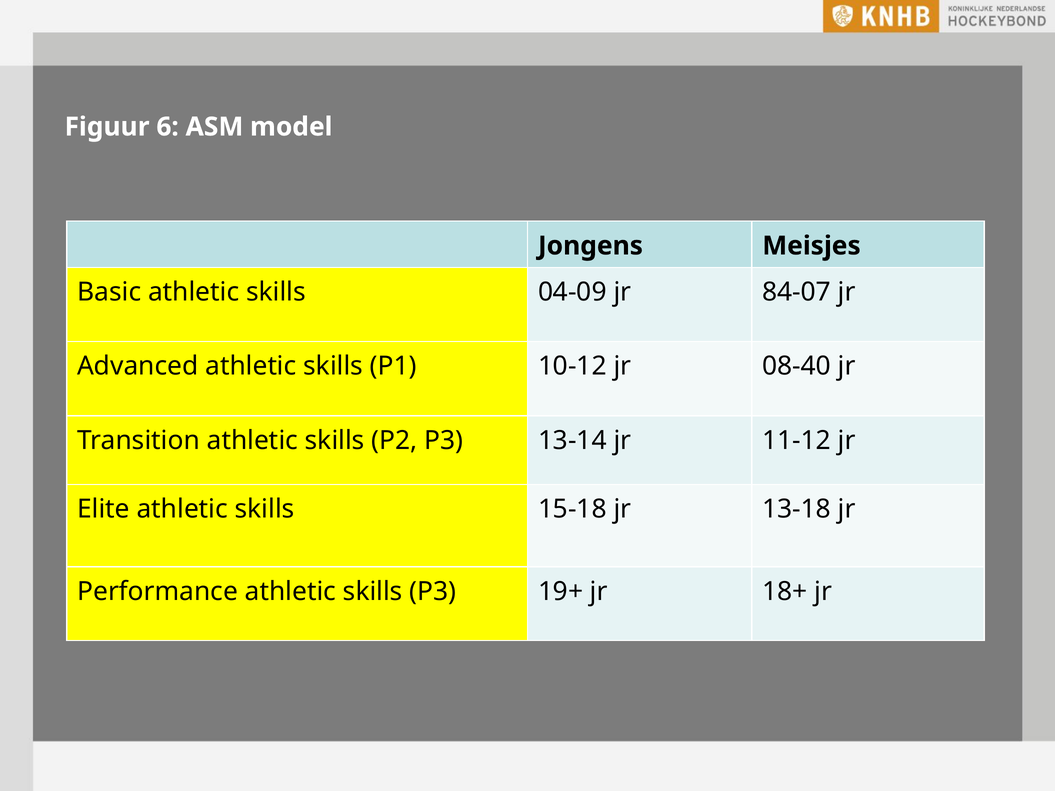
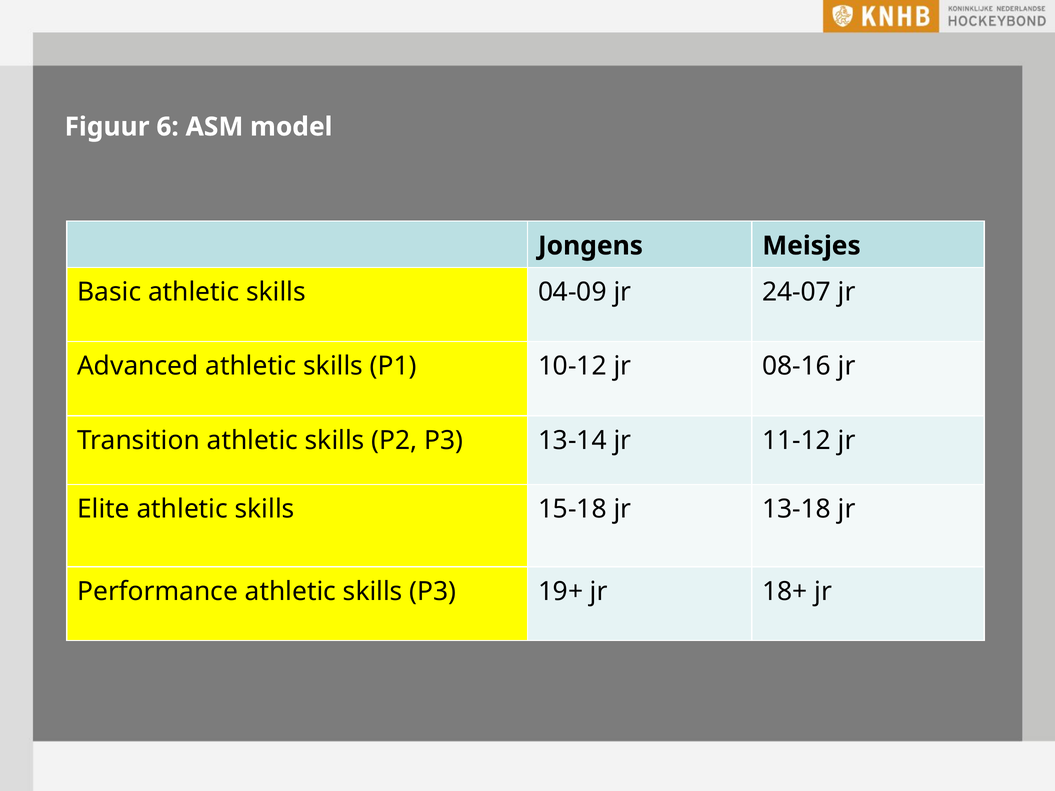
84-07: 84-07 -> 24-07 (797, 292)
08-40: 08-40 -> 08-16 (797, 366)
